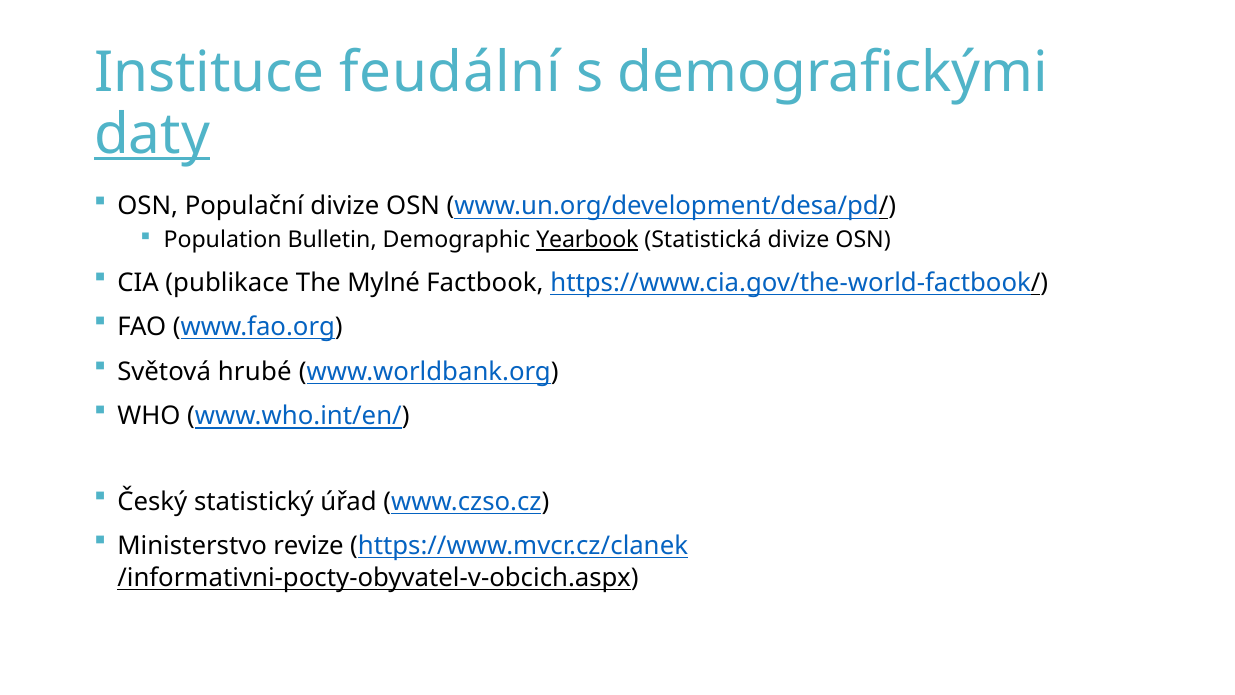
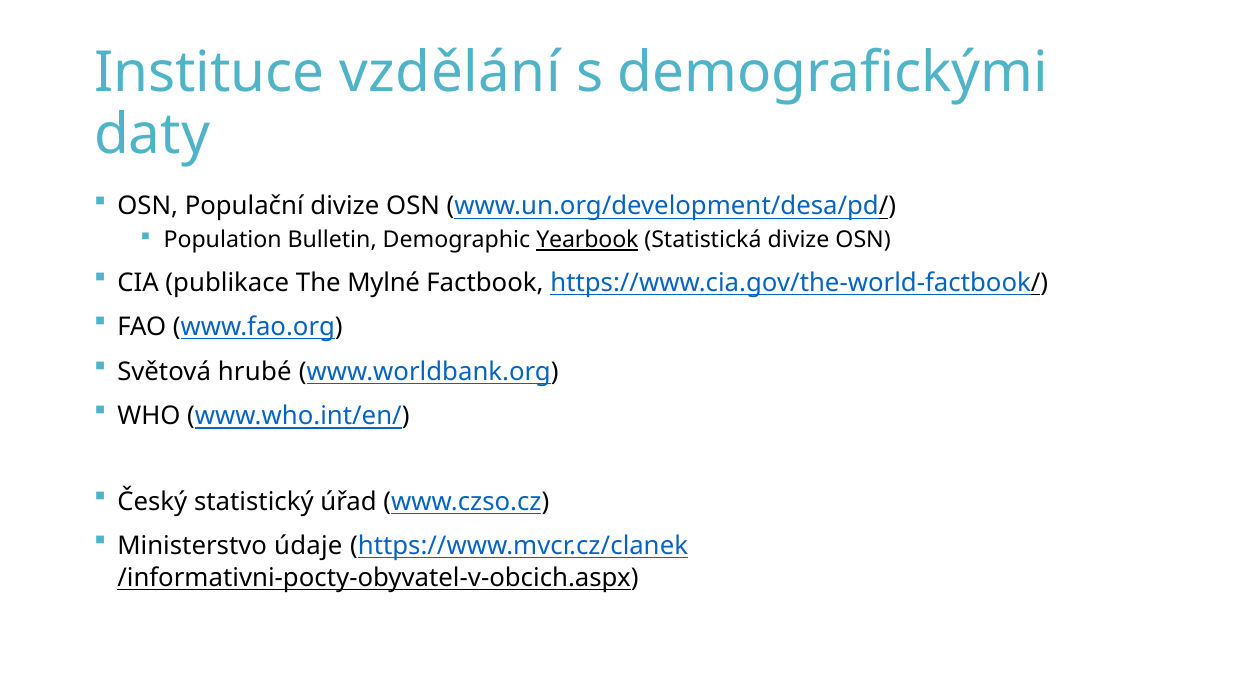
feudální: feudální -> vzdělání (450, 73)
daty underline: present -> none (152, 134)
revize: revize -> údaje (308, 546)
